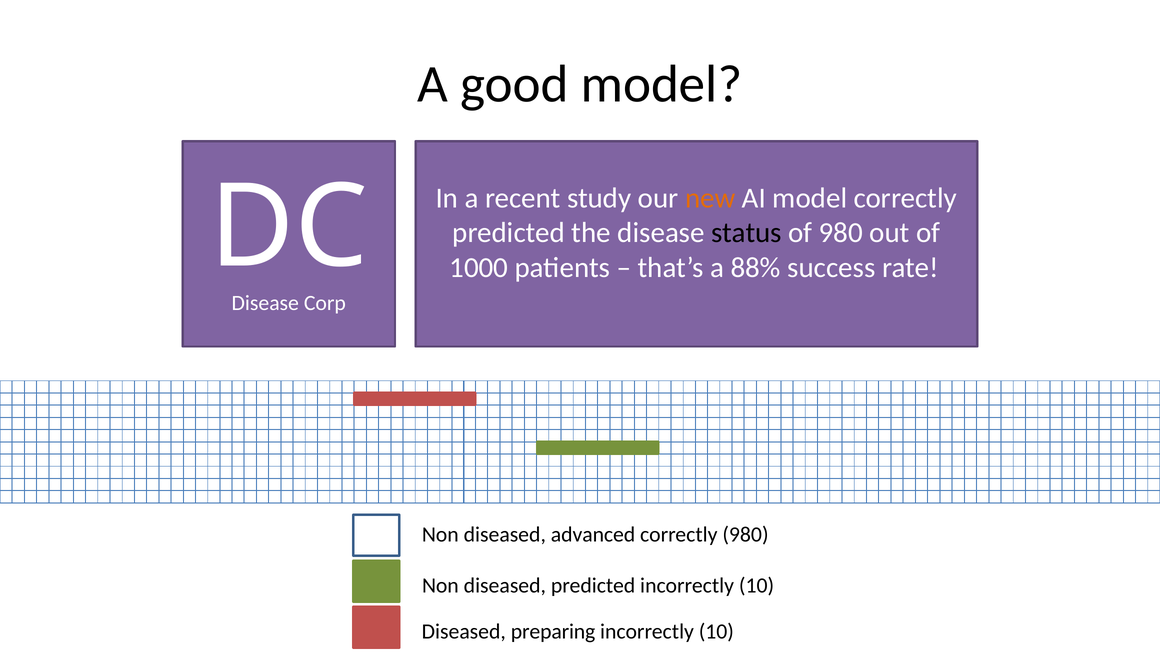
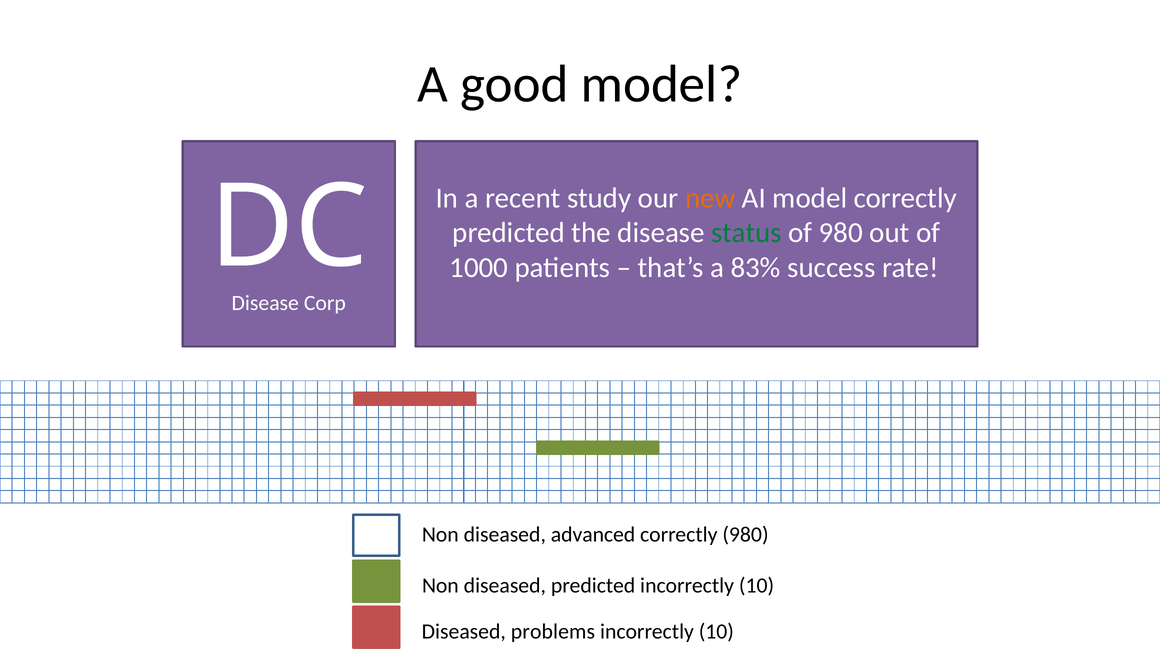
status colour: black -> green (746, 233)
88%: 88% -> 83% (756, 268)
preparing: preparing -> problems (553, 632)
